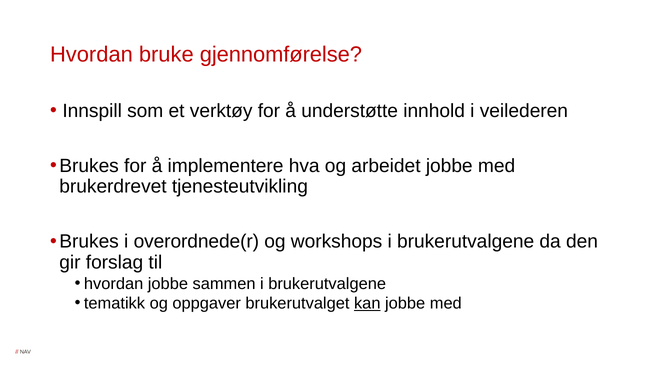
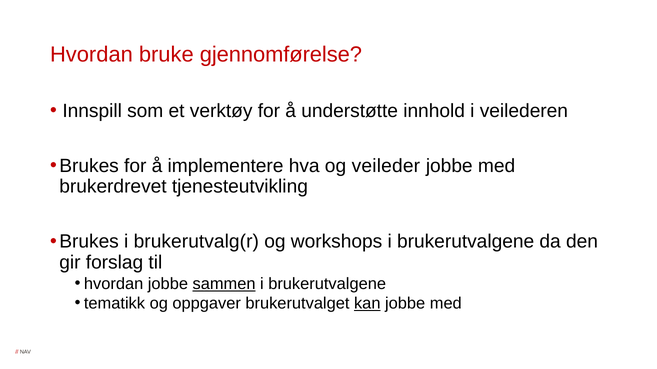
arbeidet: arbeidet -> veileder (386, 166)
overordnede(r: overordnede(r -> brukerutvalg(r (196, 242)
sammen underline: none -> present (224, 284)
